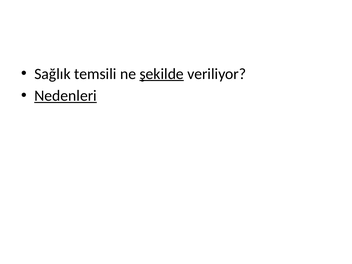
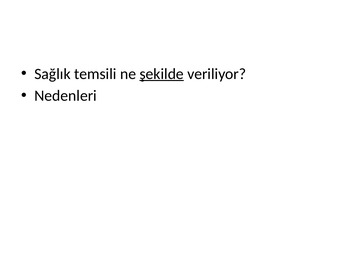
Nedenleri underline: present -> none (66, 96)
